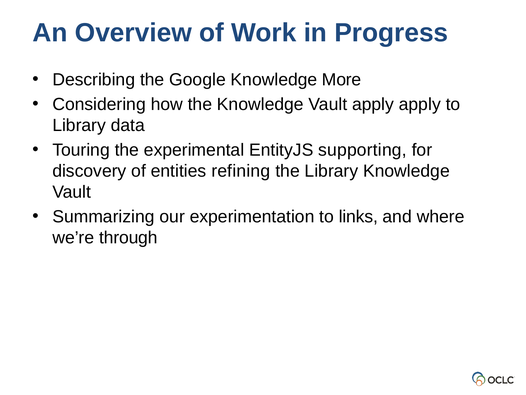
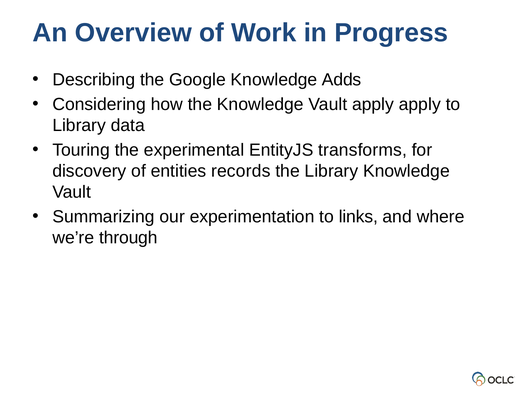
More: More -> Adds (342, 80)
supporting: supporting -> transforms (363, 150)
refining: refining -> records (241, 171)
